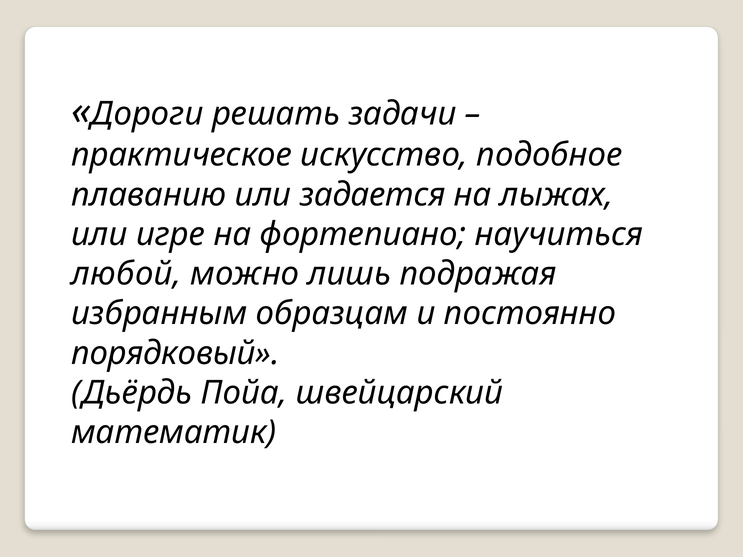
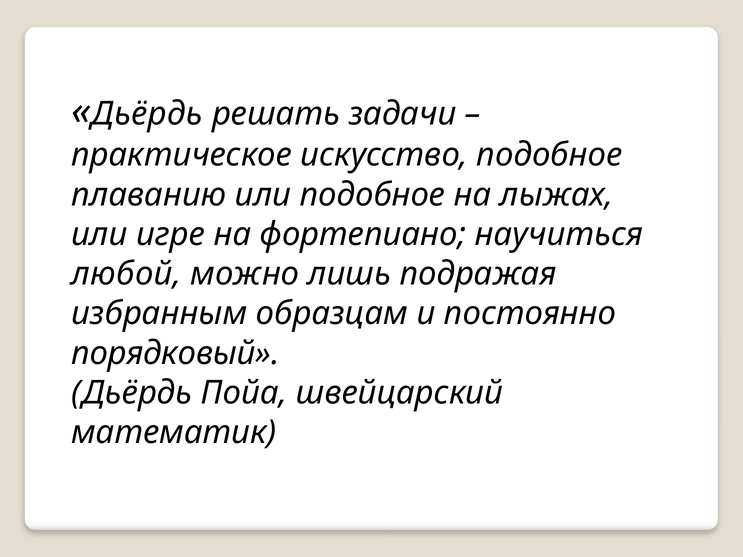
Дороги: Дороги -> Дьёрдь (147, 114)
или задается: задается -> подобное (373, 195)
